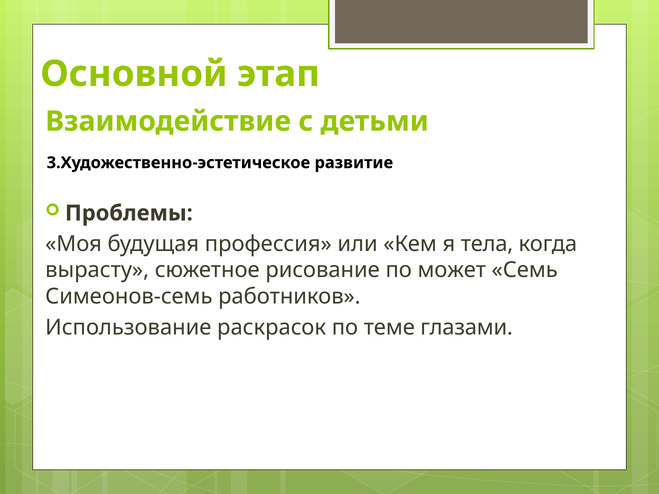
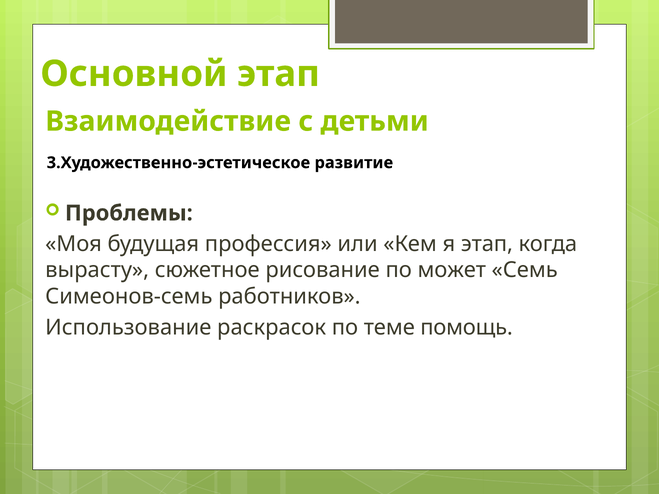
я тела: тела -> этап (487, 244)
глазами: глазами -> помощь (467, 327)
